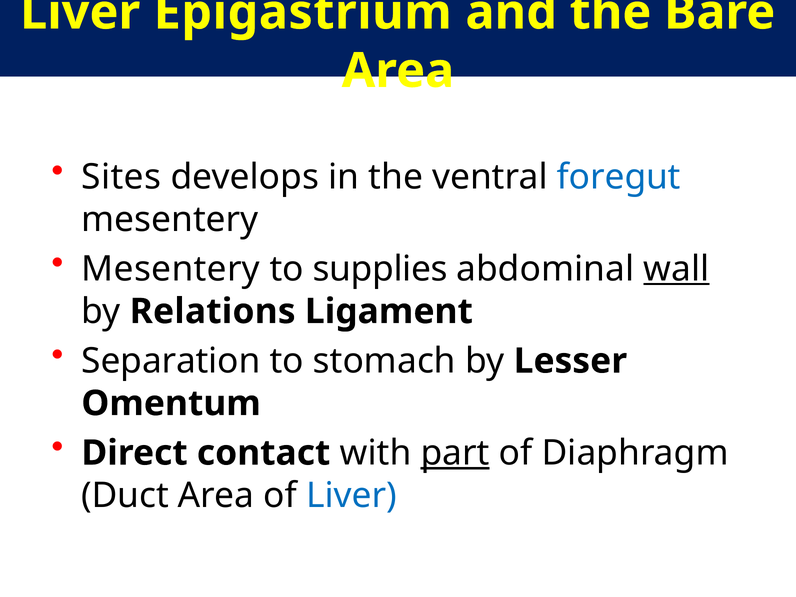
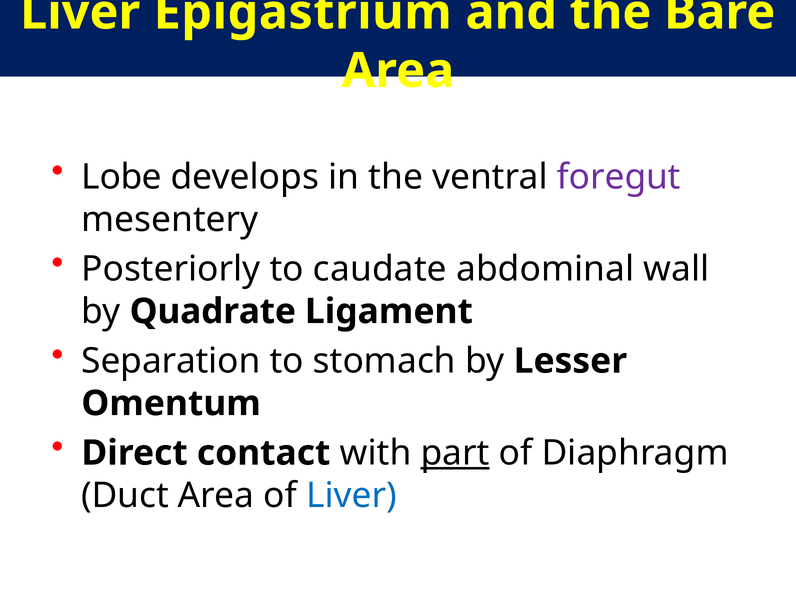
Sites: Sites -> Lobe (122, 177)
foregut colour: blue -> purple (619, 177)
Mesentery: Mesentery -> Posteriorly (171, 269)
supplies: supplies -> caudate (380, 269)
wall underline: present -> none (676, 269)
Relations: Relations -> Quadrate (213, 311)
